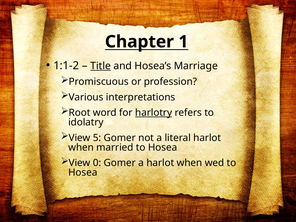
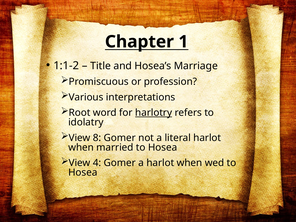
Title underline: present -> none (101, 66)
5: 5 -> 8 (97, 138)
0: 0 -> 4 (97, 163)
